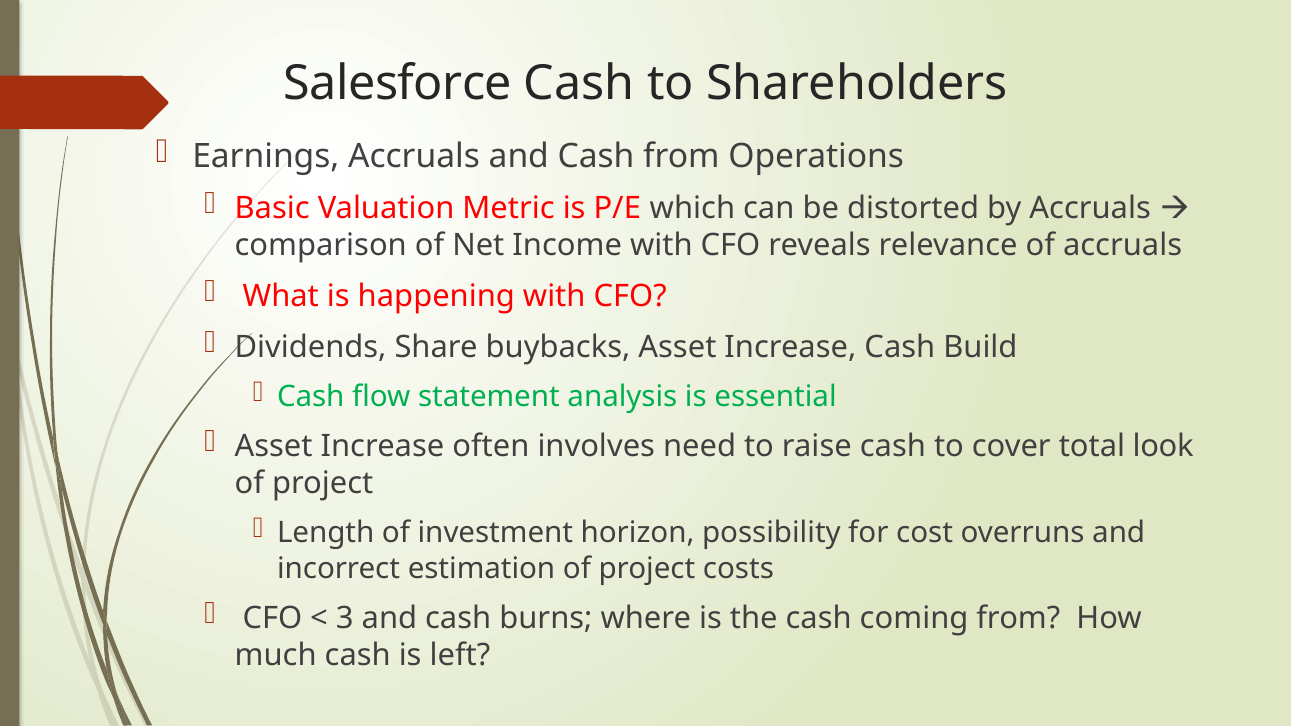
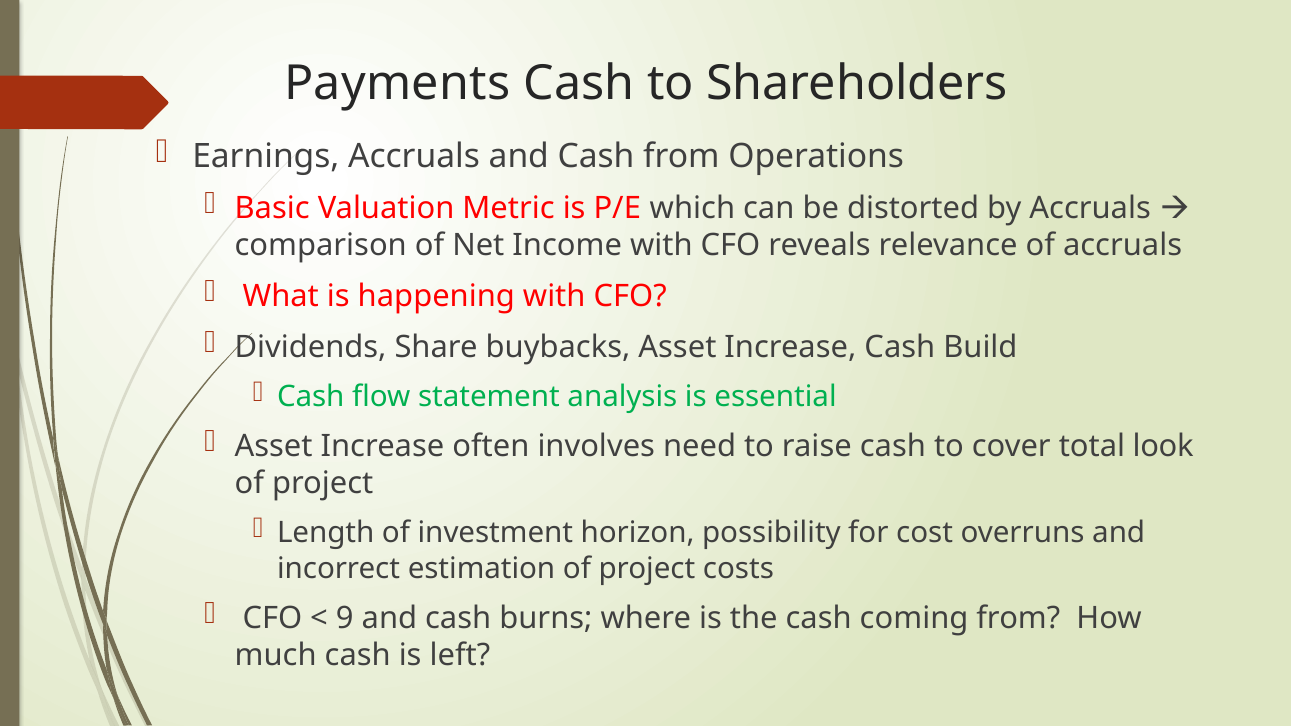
Salesforce: Salesforce -> Payments (397, 83)
3: 3 -> 9 (345, 618)
